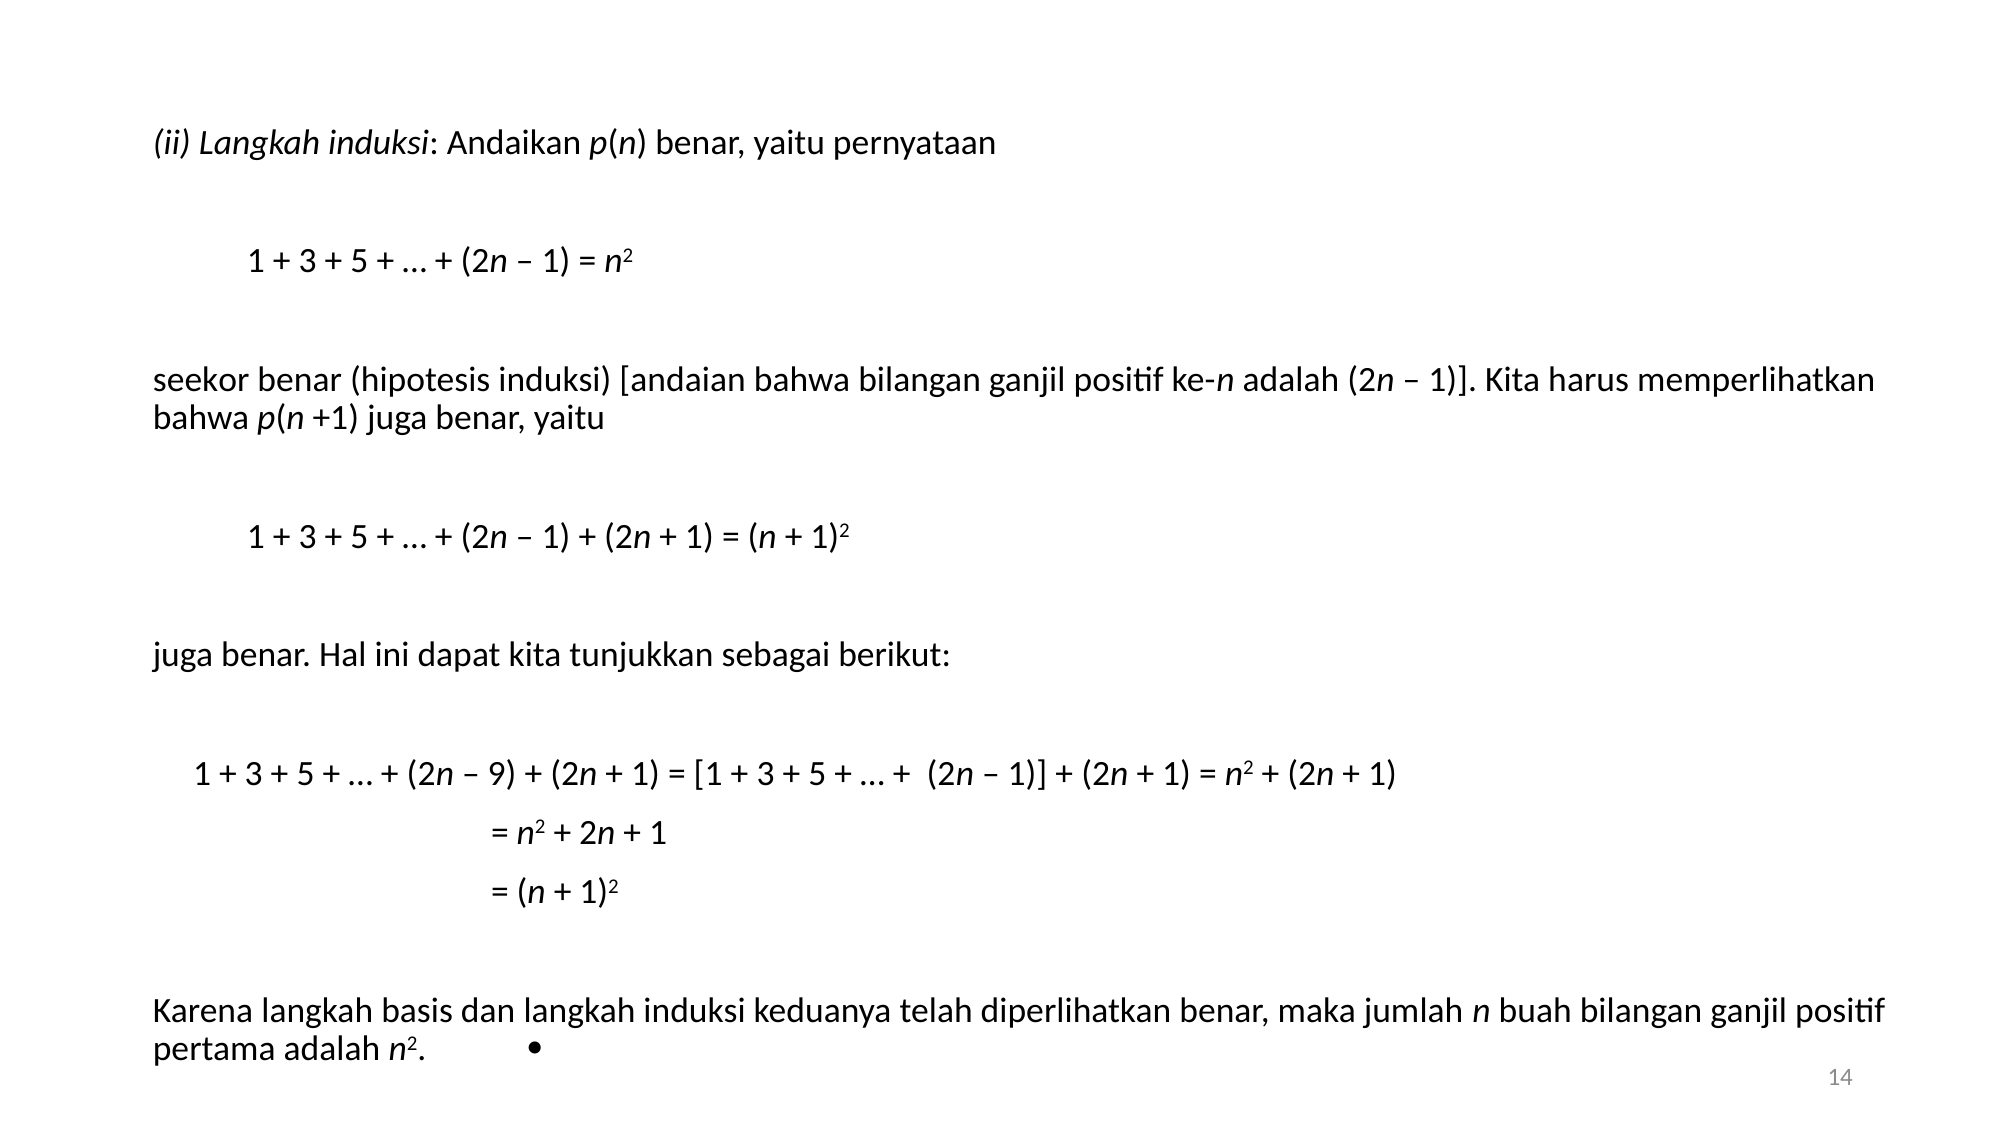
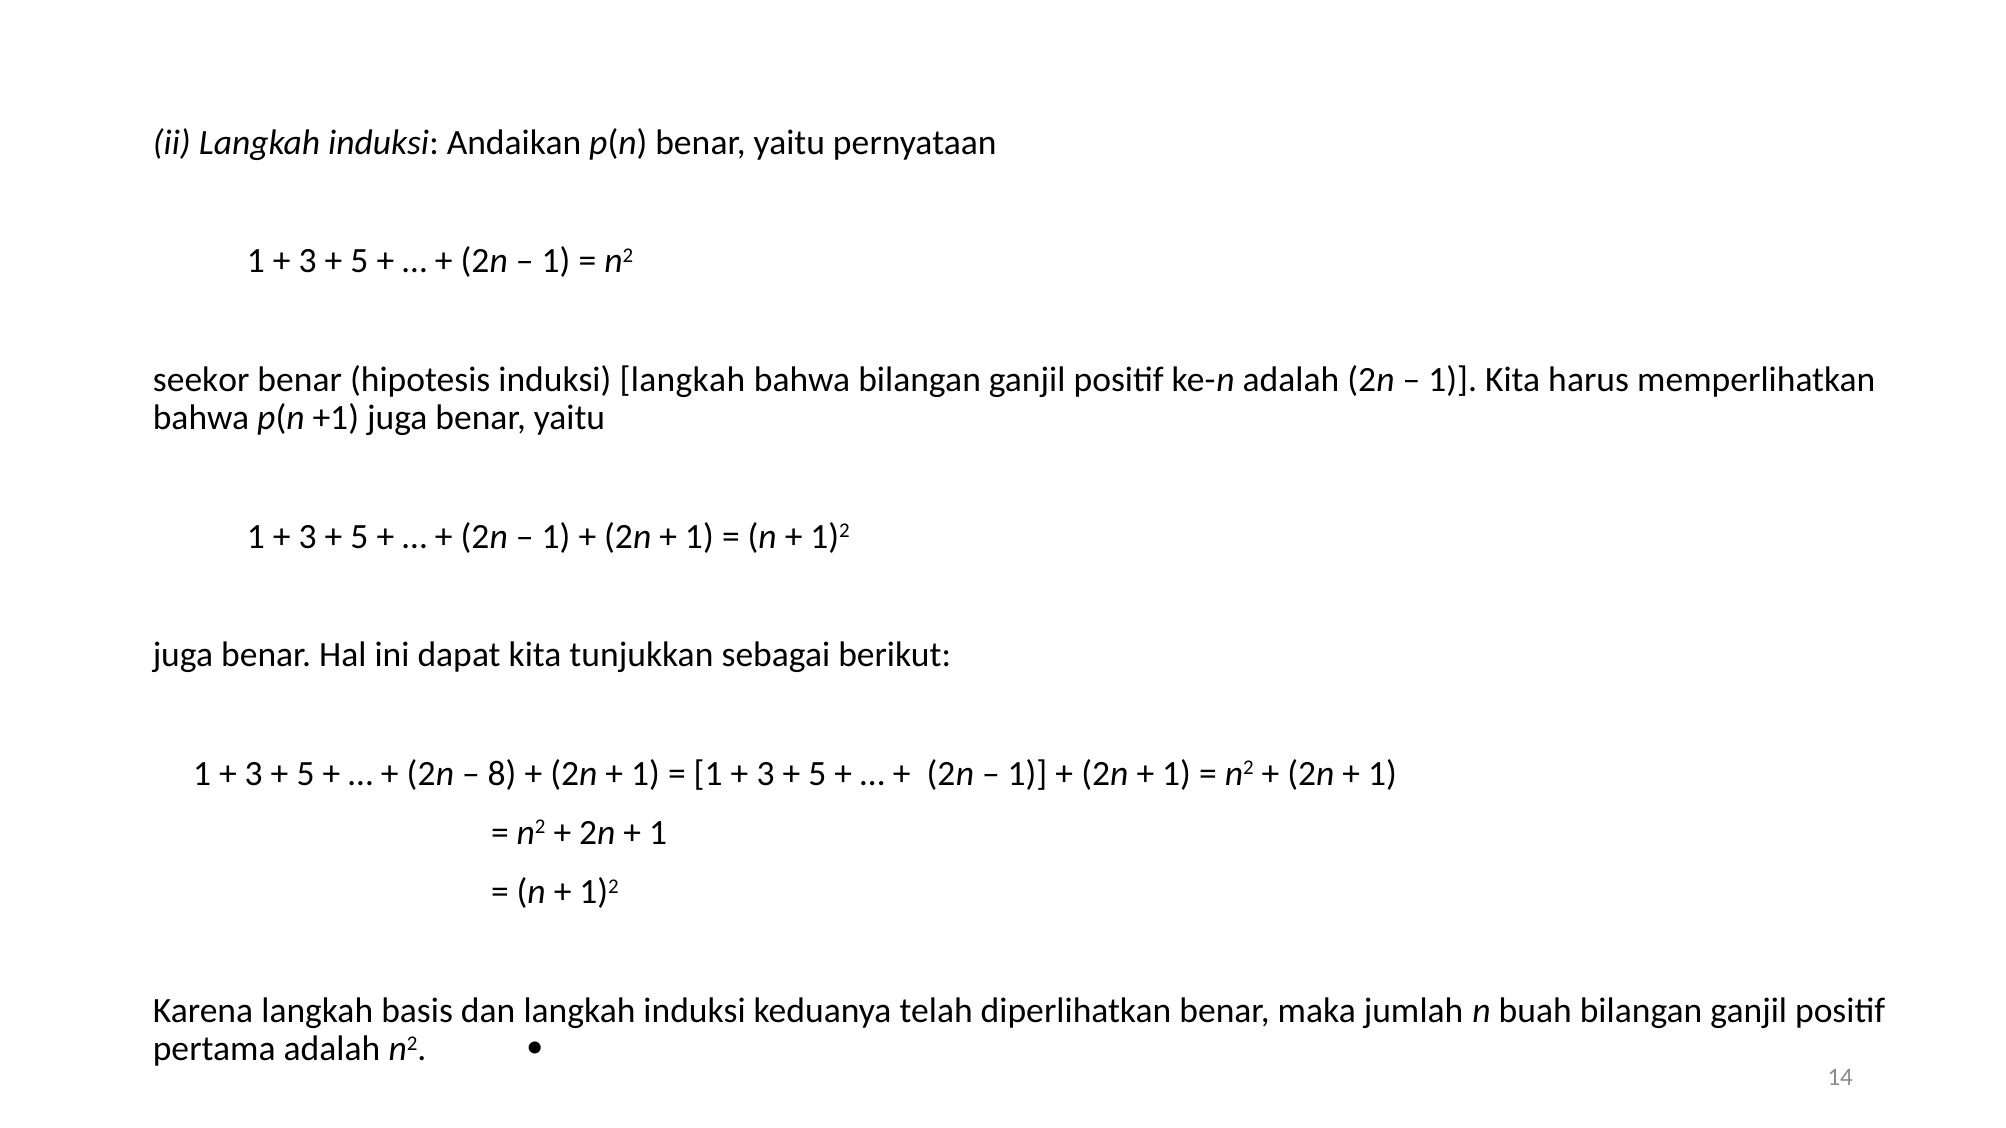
induksi andaian: andaian -> langkah (682, 380)
9: 9 -> 8 (502, 774)
